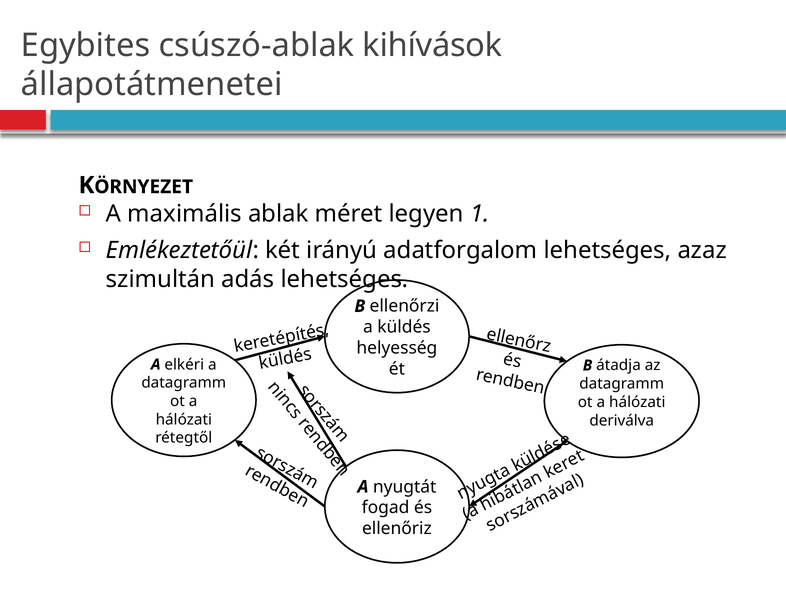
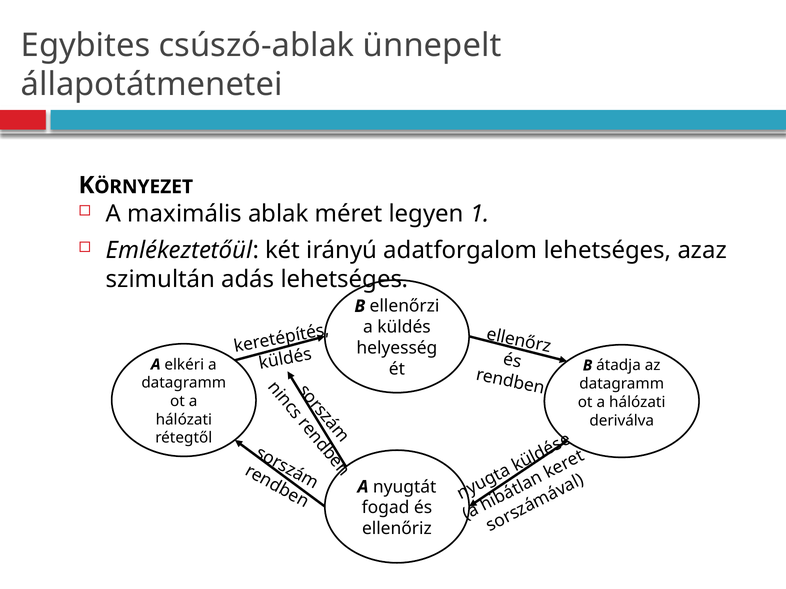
kihívások: kihívások -> ünnepelt (432, 45)
